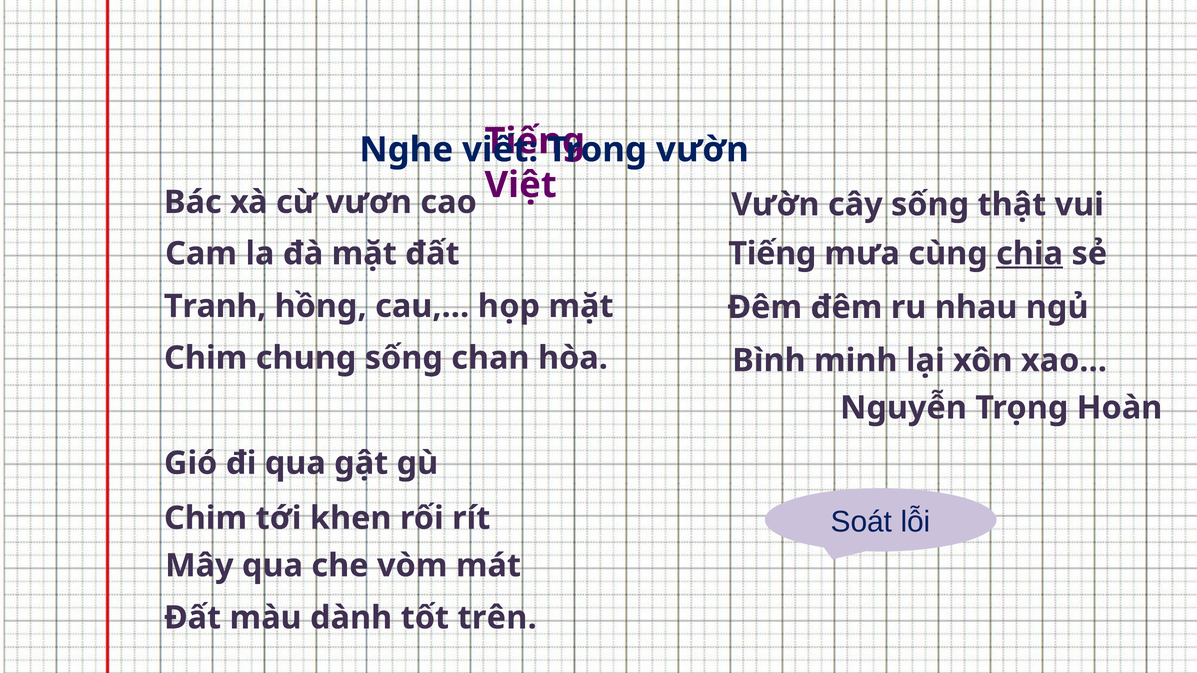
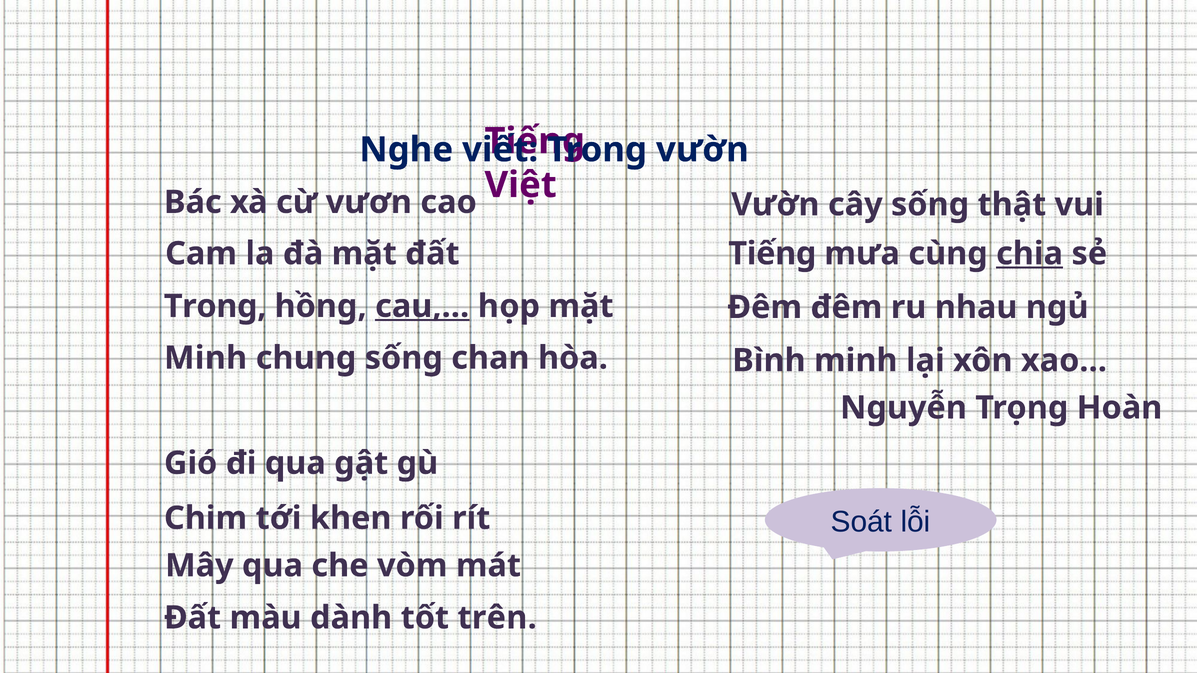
Tranh: Tranh -> Trong (215, 306)
cau,… underline: none -> present (422, 306)
Chim: Chim -> Minh (206, 358)
